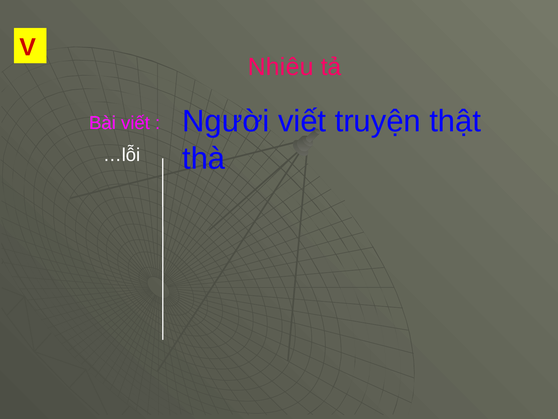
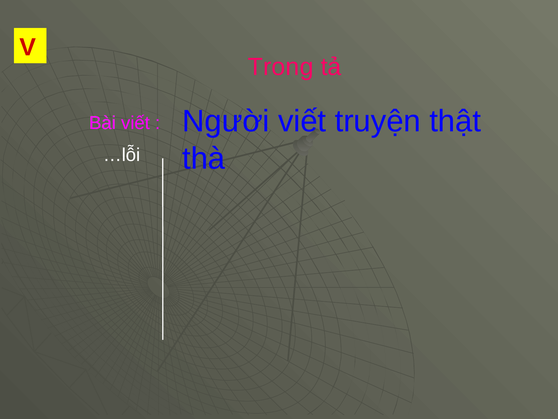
Nhiêu: Nhiêu -> Trong (281, 67)
